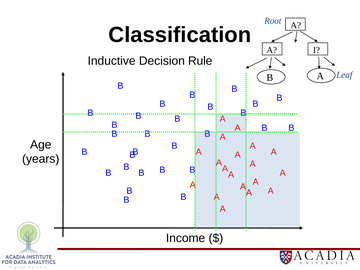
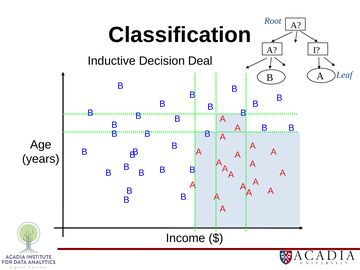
Rule: Rule -> Deal (200, 61)
